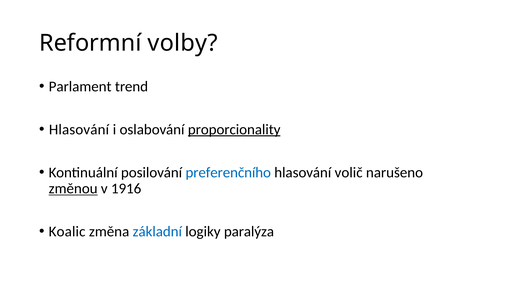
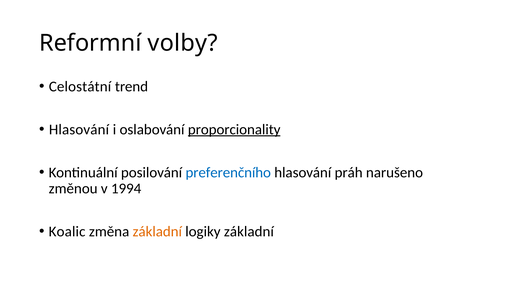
Parlament: Parlament -> Celostátní (80, 87)
volič: volič -> práh (349, 173)
změnou underline: present -> none (73, 189)
1916: 1916 -> 1994 (126, 189)
základní colour: blue -> orange (157, 232)
logiky paralýza: paralýza -> základní (249, 232)
